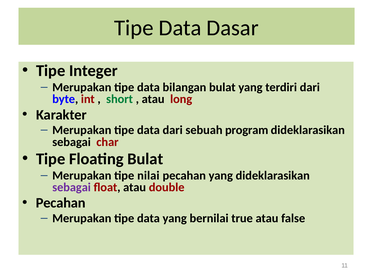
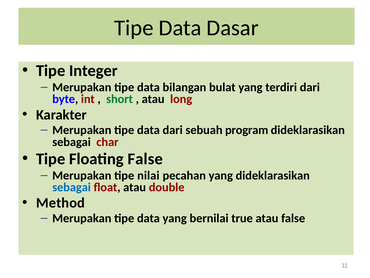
Floating Bulat: Bulat -> False (145, 159)
sebagai colour: purple -> blue (72, 187)
Pecahan: Pecahan -> Method (61, 203)
